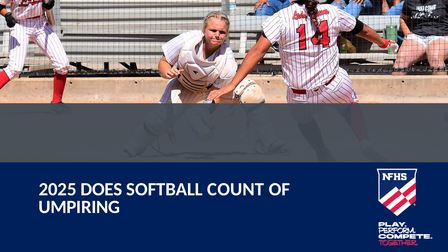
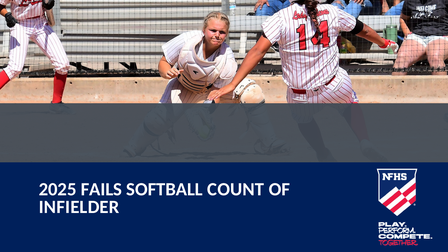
DOES: DOES -> FAILS (101, 189)
UMPIRING: UMPIRING -> INFIELDER (79, 207)
